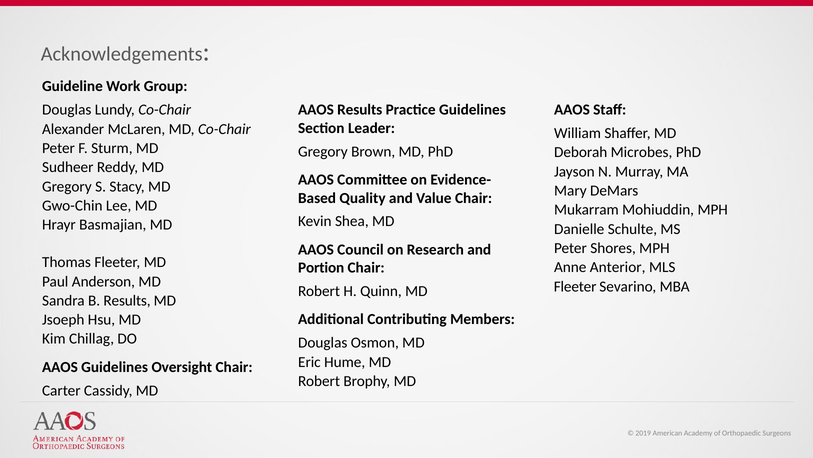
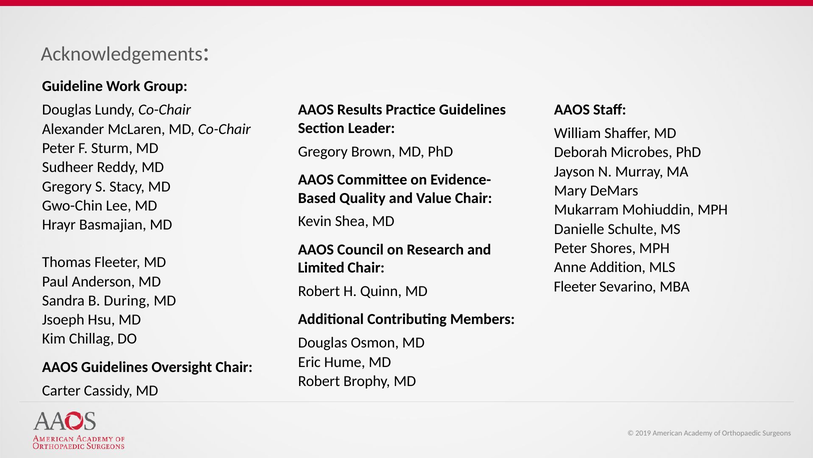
Anterior: Anterior -> Addition (618, 267)
Portion: Portion -> Limited (321, 268)
B Results: Results -> During (127, 300)
